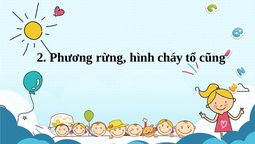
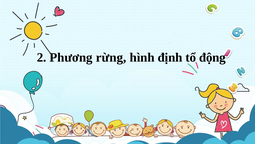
cháy: cháy -> định (170, 57)
cũng: cũng -> động (212, 57)
